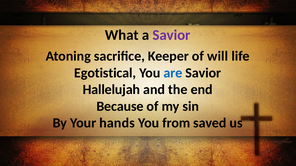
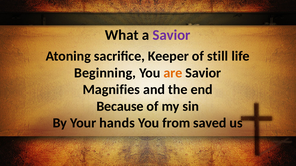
will: will -> still (218, 56)
Egotistical: Egotistical -> Beginning (105, 73)
are colour: blue -> orange (173, 73)
Hallelujah: Hallelujah -> Magnifies (111, 90)
